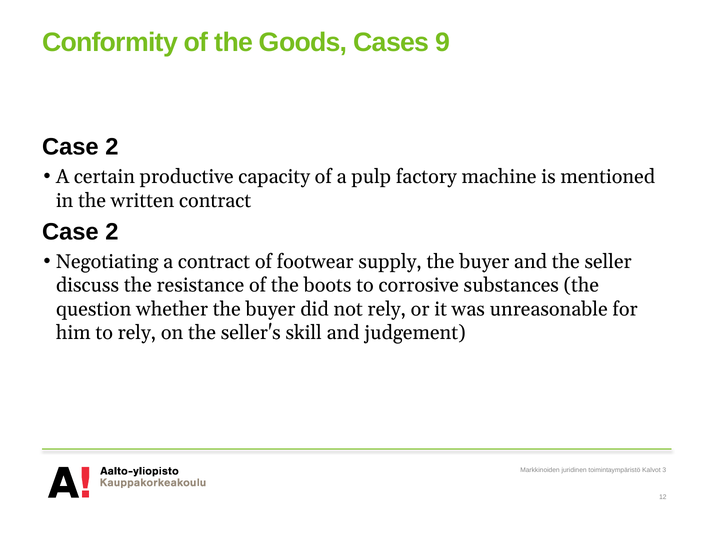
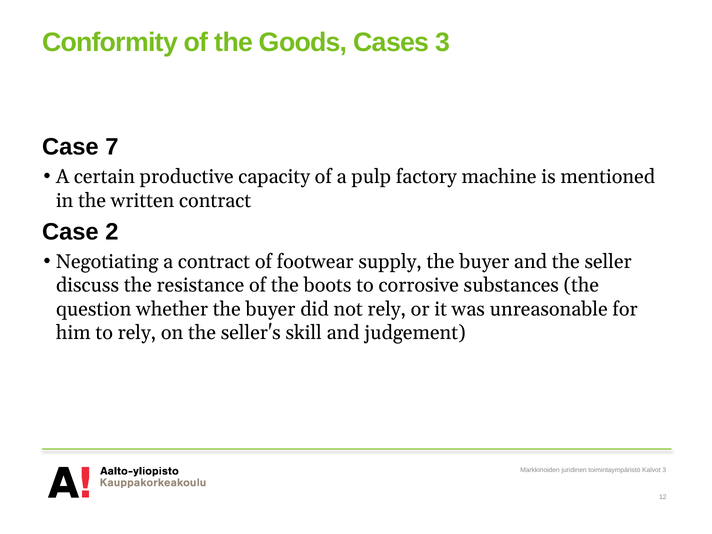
Cases 9: 9 -> 3 (443, 43)
2: 2 -> 7 (112, 147)
